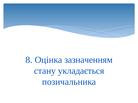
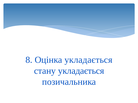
Оцінка зазначенням: зазначенням -> укладається (88, 60)
